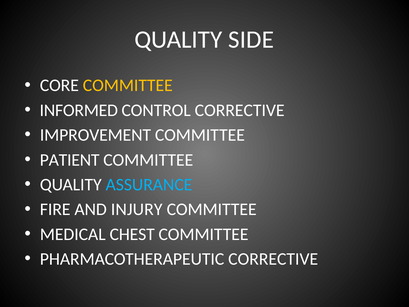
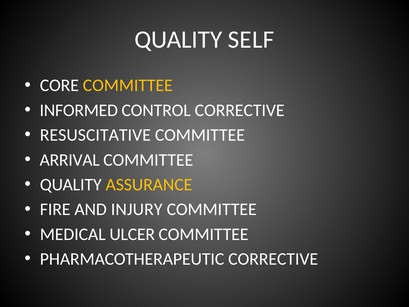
SIDE: SIDE -> SELF (251, 40)
IMPROVEMENT: IMPROVEMENT -> RESUSCITATIVE (95, 135)
PATIENT: PATIENT -> ARRIVAL (70, 160)
ASSURANCE colour: light blue -> yellow (149, 185)
CHEST: CHEST -> ULCER (132, 234)
